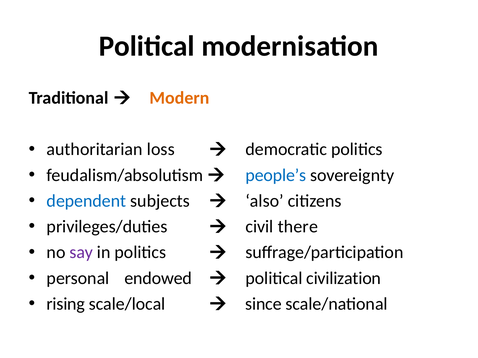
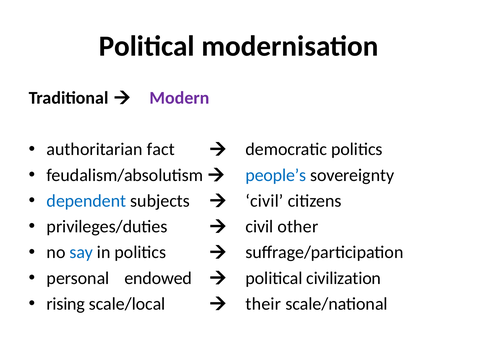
Modern colour: orange -> purple (180, 98)
loss: loss -> fact (161, 150)
also: also -> civil (264, 201)
there: there -> other (298, 227)
say colour: purple -> blue (81, 253)
since: since -> their (263, 304)
